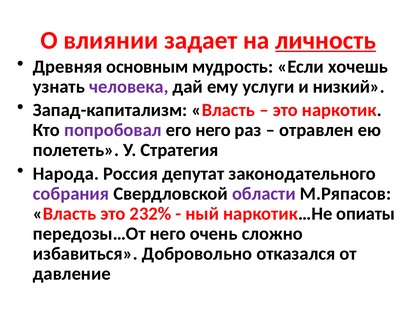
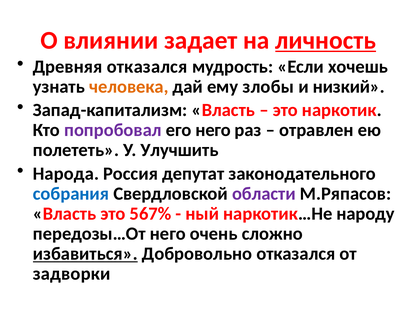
Древняя основным: основным -> отказался (147, 67)
человека colour: purple -> orange (129, 87)
услуги: услуги -> злобы (268, 87)
Стратегия: Стратегия -> Улучшить (180, 150)
собрания colour: purple -> blue (71, 193)
232%: 232% -> 567% (151, 213)
опиаты: опиаты -> народу (366, 213)
избавиться underline: none -> present (85, 254)
давление: давление -> задворки (72, 274)
